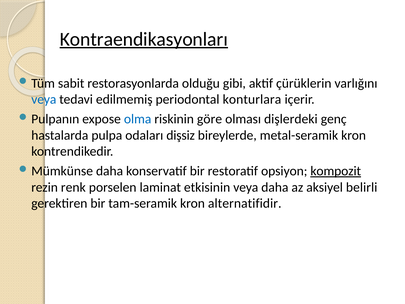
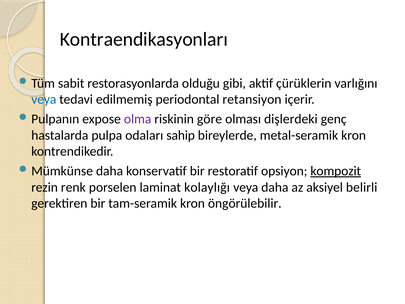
Kontraendikasyonları underline: present -> none (144, 39)
konturlara: konturlara -> retansiyon (252, 99)
olma colour: blue -> purple (138, 119)
dişsiz: dişsiz -> sahip (181, 135)
etkisinin: etkisinin -> kolaylığı (207, 187)
alternatifidir: alternatifidir -> öngörülebilir (245, 203)
